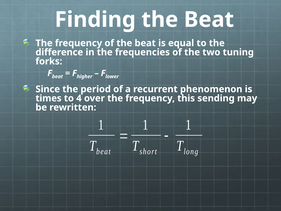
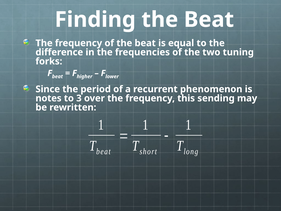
times: times -> notes (49, 98)
4: 4 -> 3 (79, 98)
